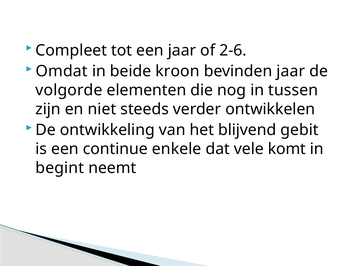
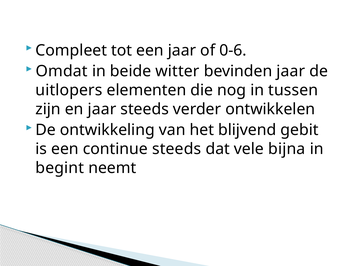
2-6: 2-6 -> 0-6 (233, 50)
kroon: kroon -> witter (177, 71)
volgorde: volgorde -> uitlopers (69, 90)
en niet: niet -> jaar (102, 109)
continue enkele: enkele -> steeds (177, 149)
komt: komt -> bijna (287, 149)
